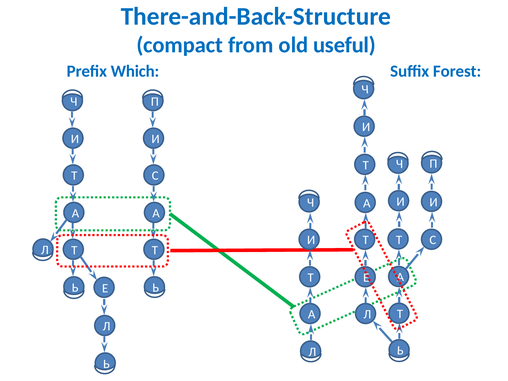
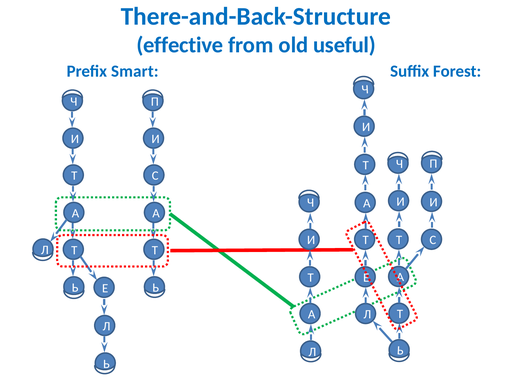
compact: compact -> effective (180, 45)
Which: Which -> Smart (135, 71)
